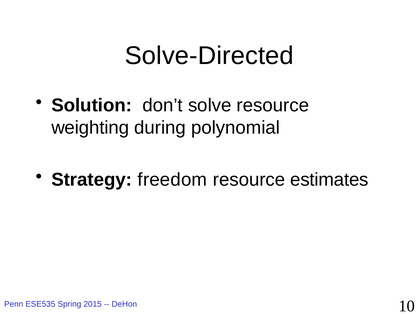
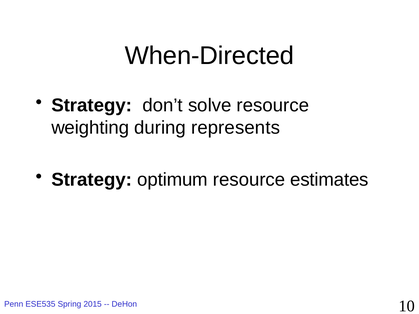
Solve-Directed: Solve-Directed -> When-Directed (209, 56)
Solution: Solution -> Strategy (92, 105)
polynomial: polynomial -> represents (236, 128)
freedom: freedom -> optimum (173, 180)
